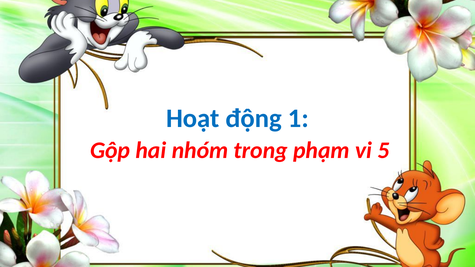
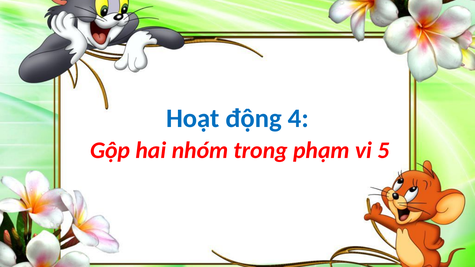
1: 1 -> 4 (298, 118)
